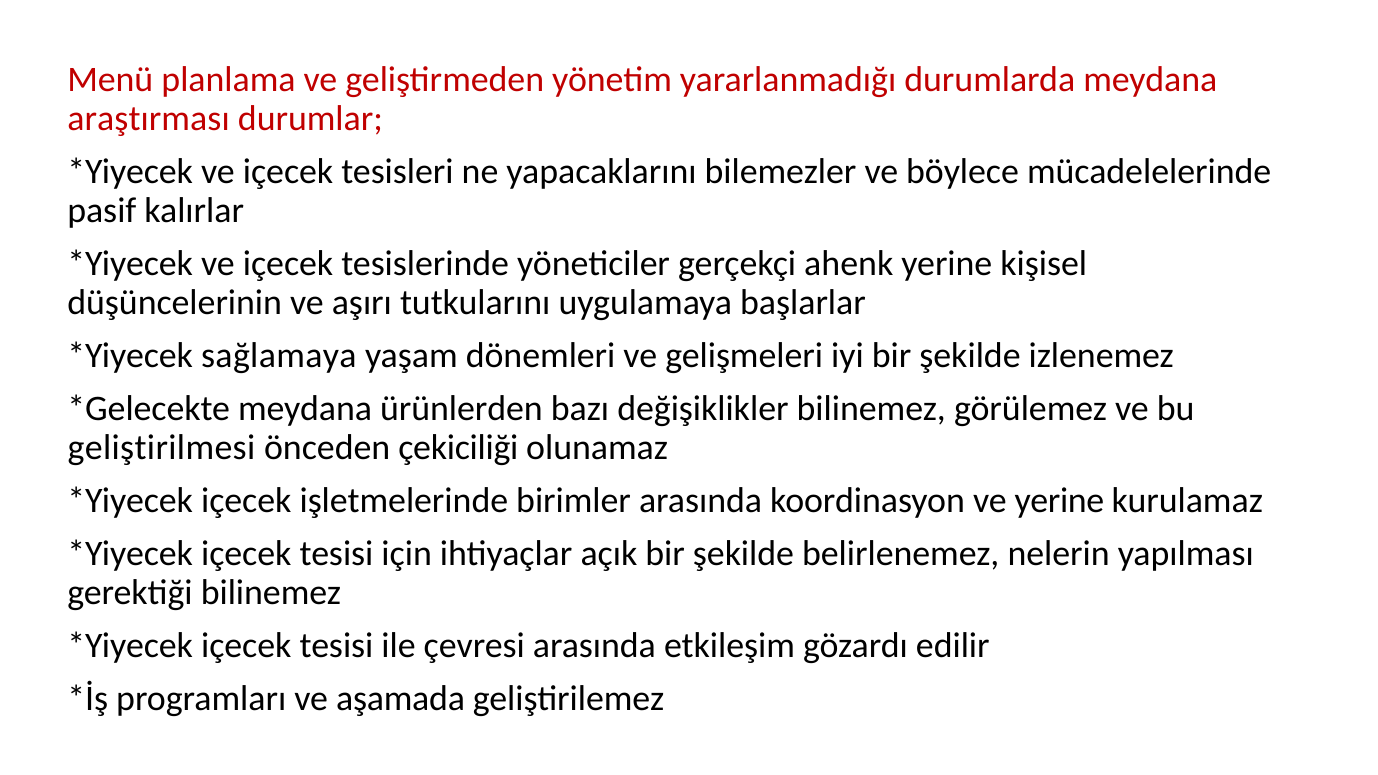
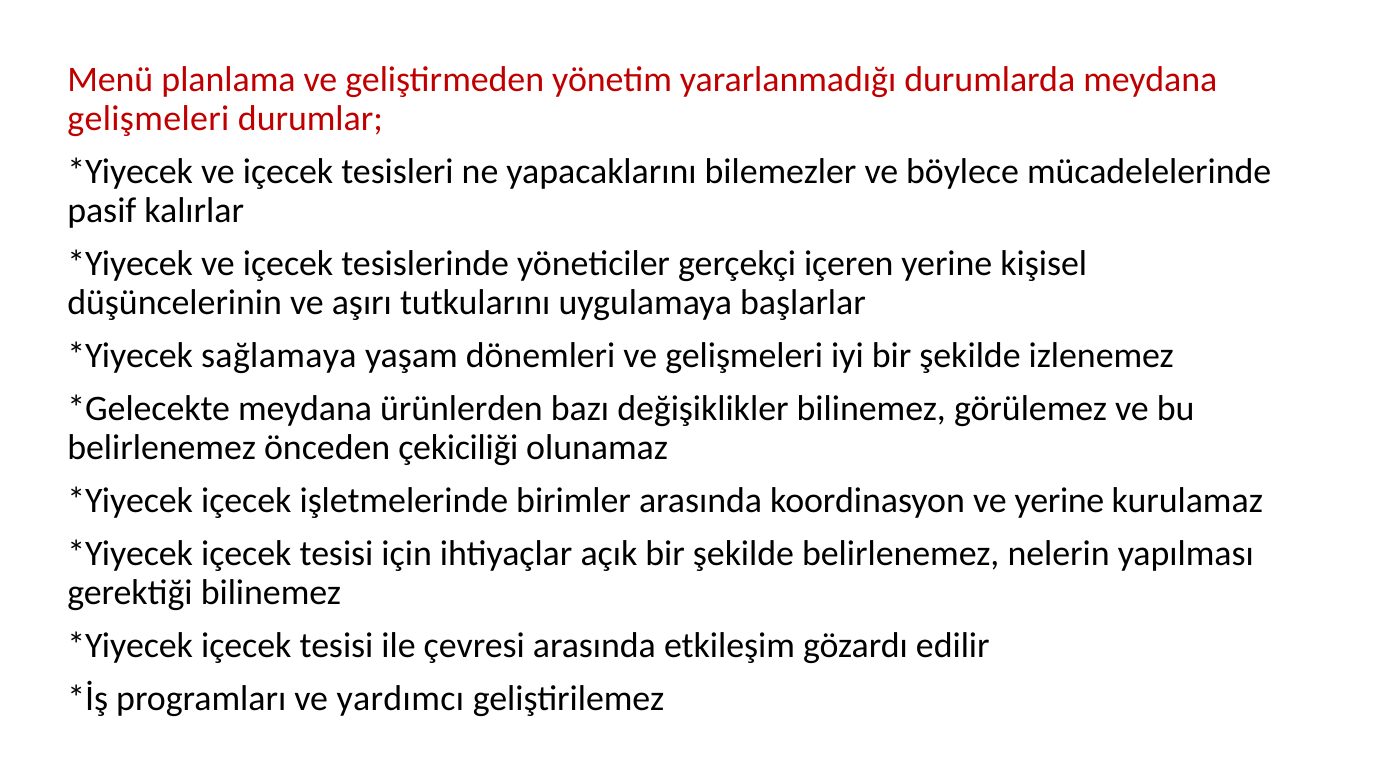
araştırması: araştırması -> gelişmeleri (148, 119)
ahenk: ahenk -> içeren (849, 264)
geliştirilmesi: geliştirilmesi -> belirlenemez (162, 447)
aşamada: aşamada -> yardımcı (400, 699)
